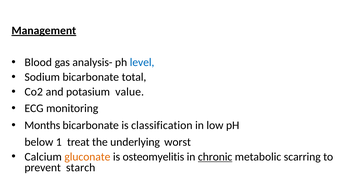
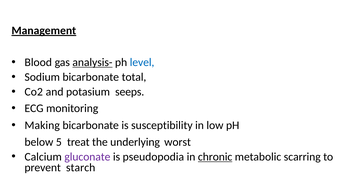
analysis- underline: none -> present (92, 62)
value: value -> seeps (130, 92)
Months: Months -> Making (42, 125)
classification: classification -> susceptibility (162, 125)
1: 1 -> 5 (59, 142)
gluconate colour: orange -> purple (87, 157)
osteomyelitis: osteomyelitis -> pseudopodia (153, 157)
